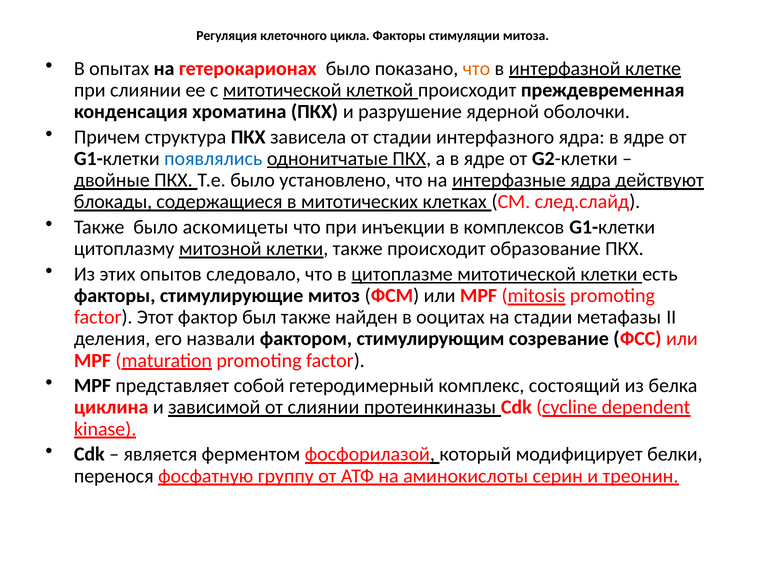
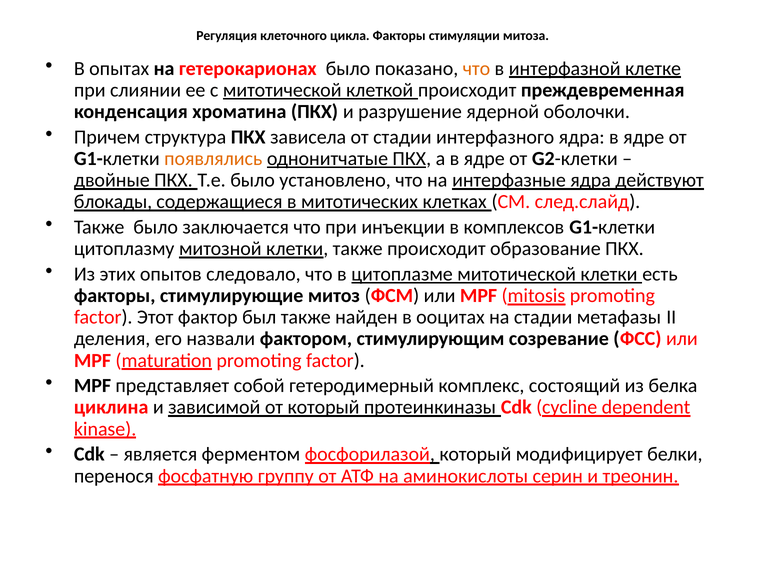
появлялись colour: blue -> orange (213, 159)
аскомицеты: аскомицеты -> заключается (236, 227)
от слиянии: слиянии -> который (324, 408)
